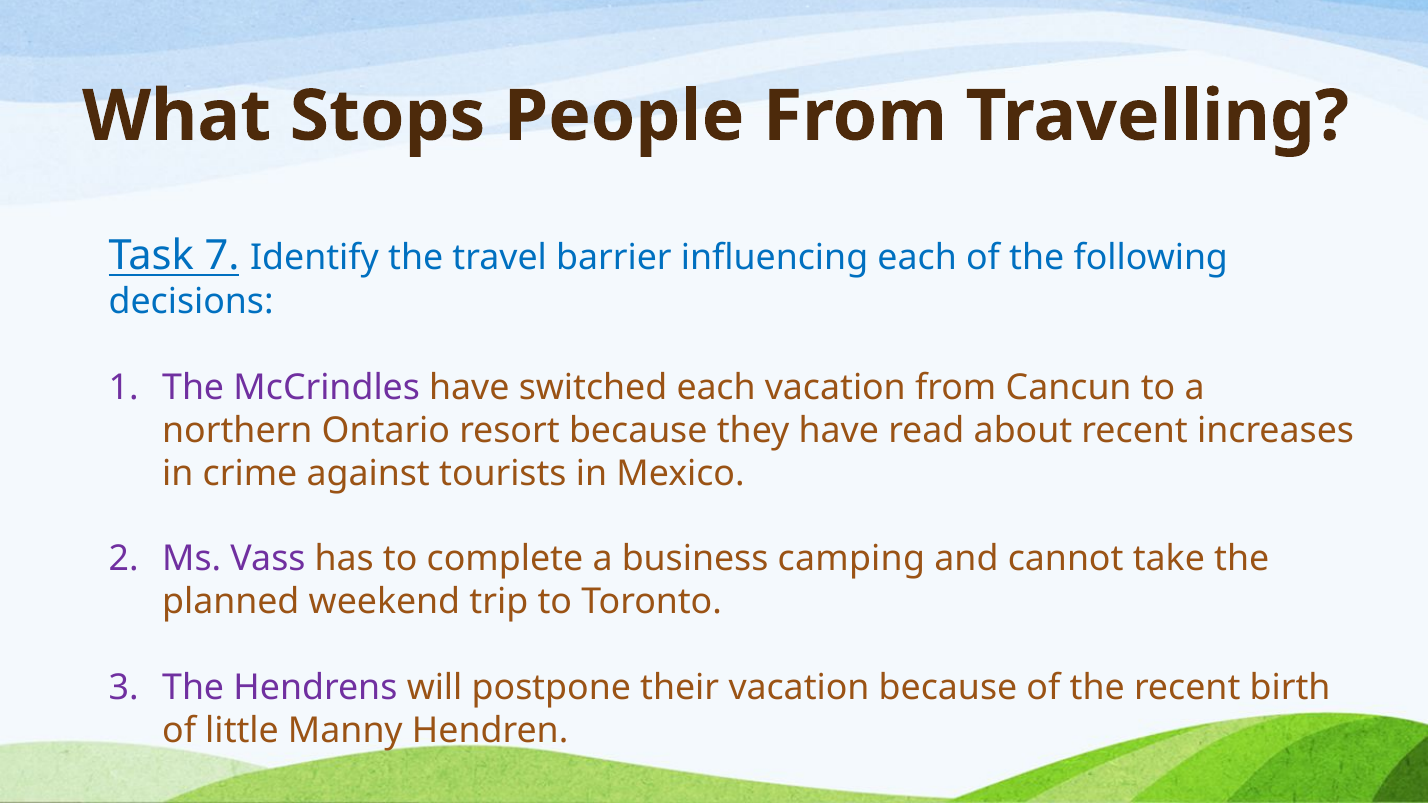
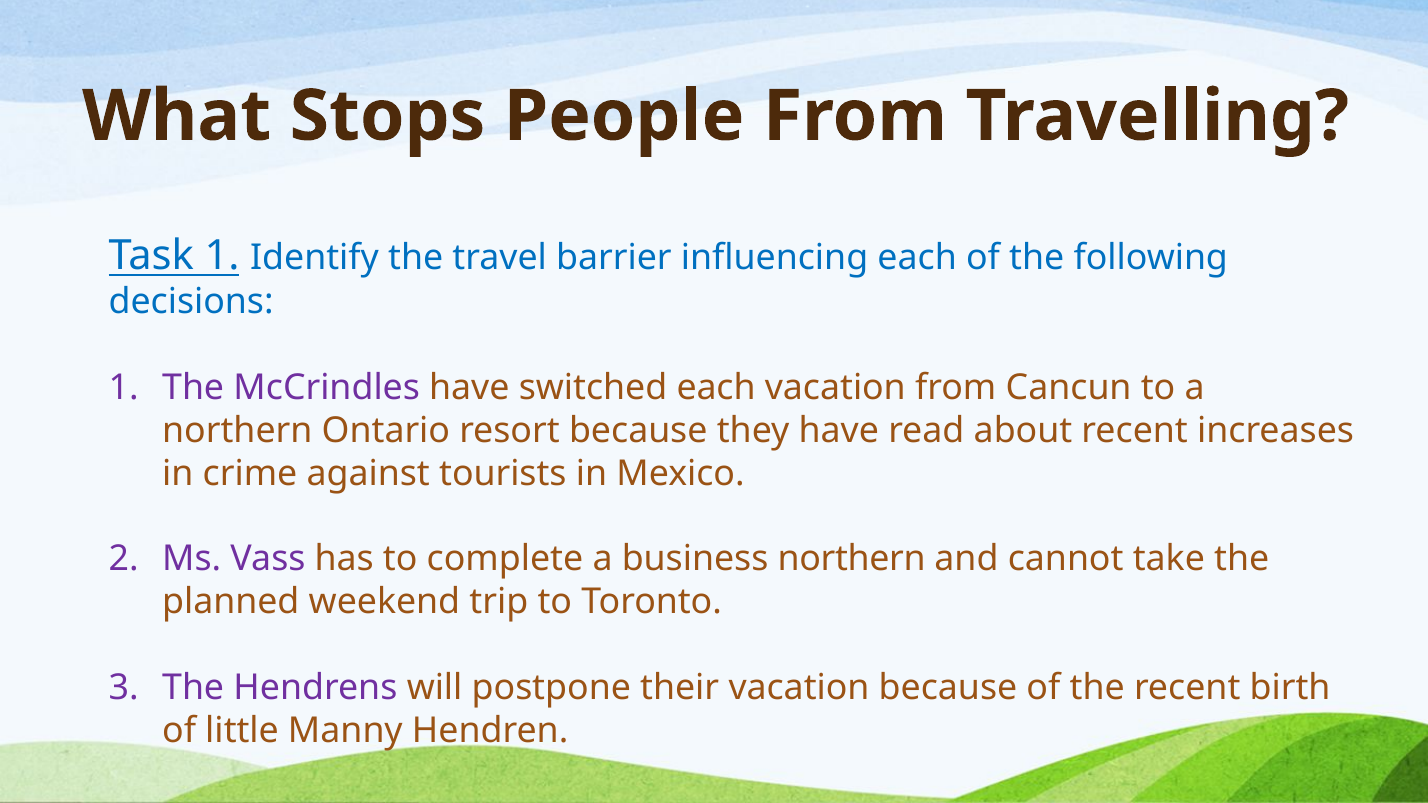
Task 7: 7 -> 1 (222, 256)
business camping: camping -> northern (852, 559)
